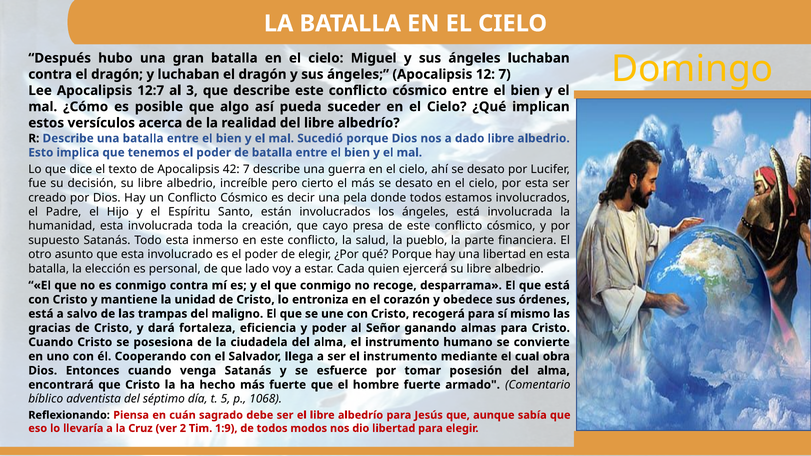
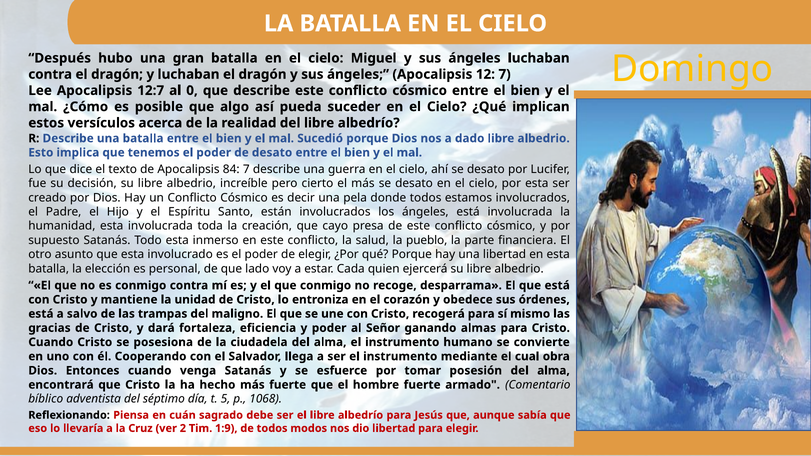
3: 3 -> 0 (192, 91)
de batalla: batalla -> desato (272, 153)
42: 42 -> 84 (231, 169)
